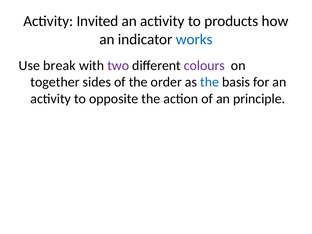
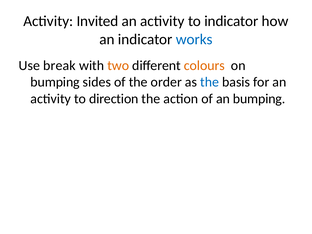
to products: products -> indicator (231, 21)
two colour: purple -> orange (118, 65)
colours colour: purple -> orange (204, 65)
together: together -> bumping (55, 82)
opposite: opposite -> direction (114, 99)
an principle: principle -> bumping (259, 99)
